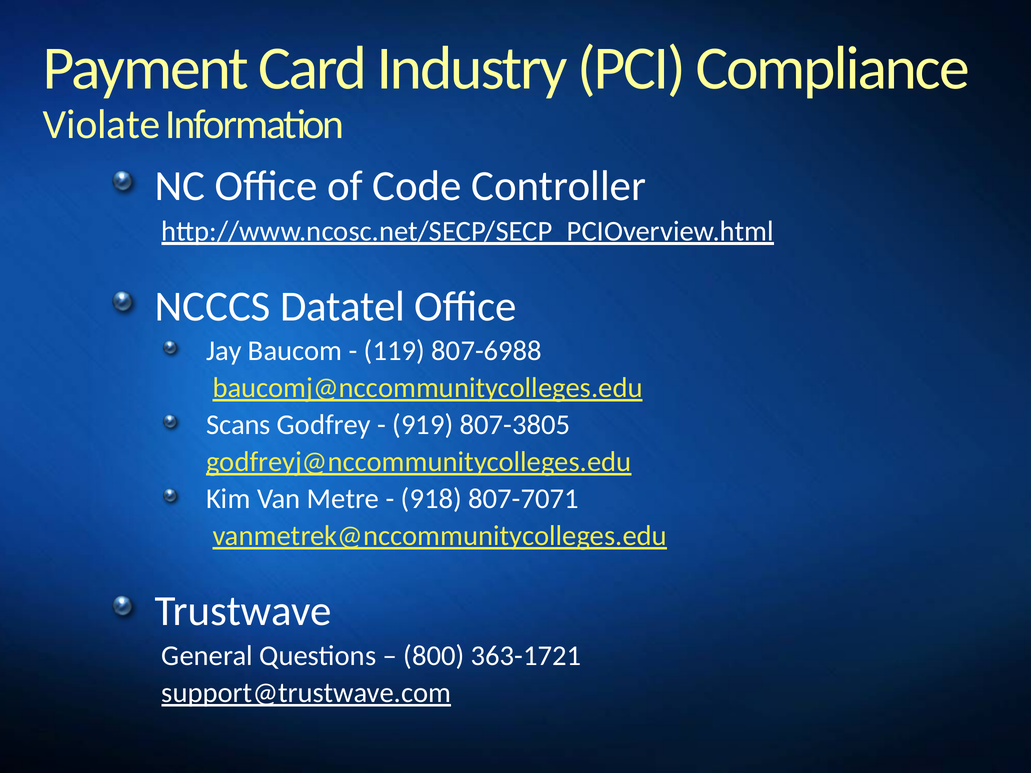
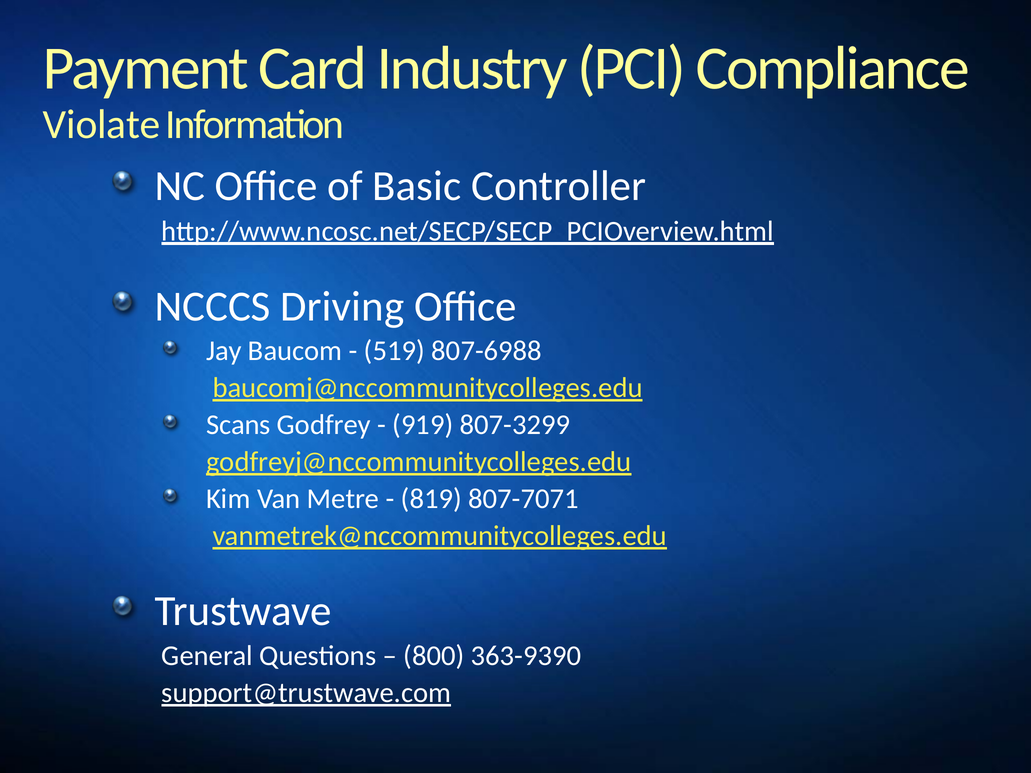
Code: Code -> Basic (417, 186)
Datatel: Datatel -> Driving (342, 307)
119: 119 -> 519 (394, 351)
807-3805: 807-3805 -> 807-3299 (515, 425)
918: 918 -> 819 (431, 499)
363-1721: 363-1721 -> 363-9390 (526, 656)
